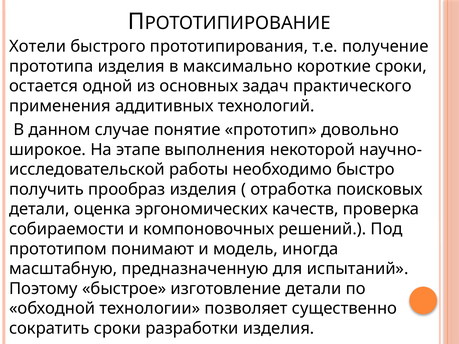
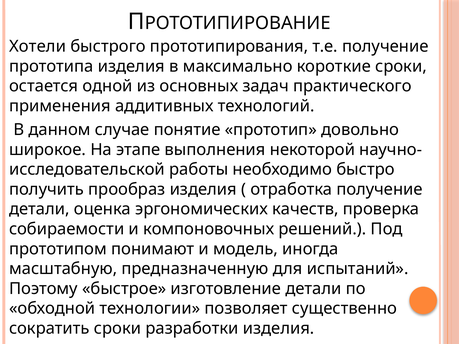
отработка поисковых: поисковых -> получение (379, 189)
